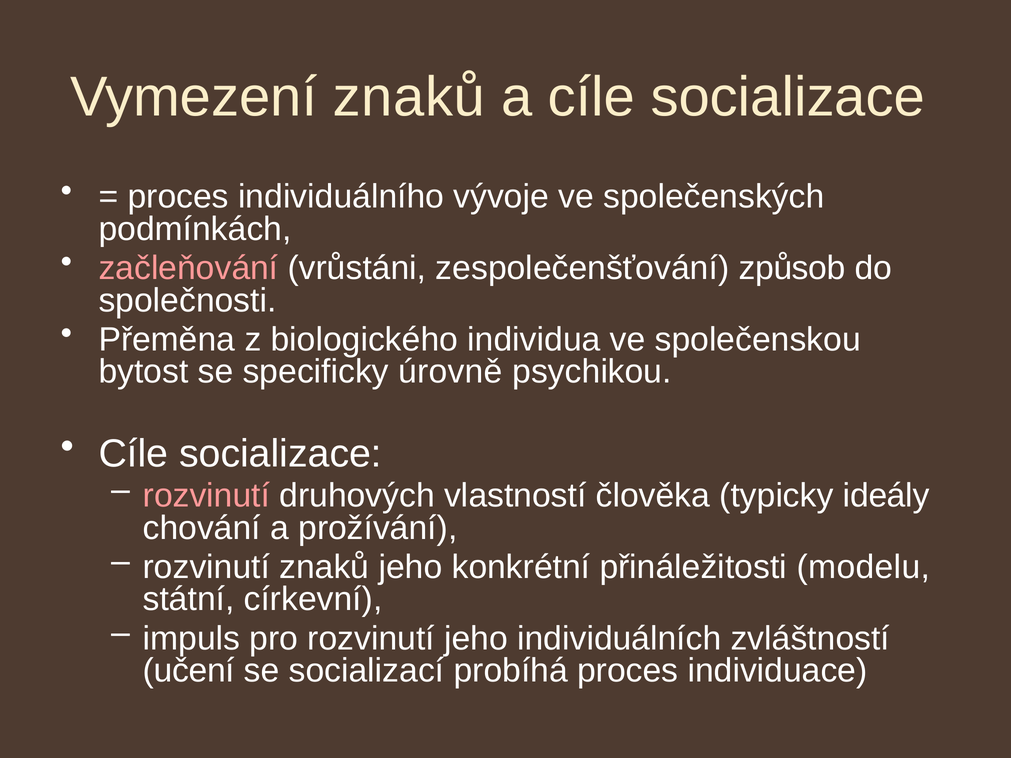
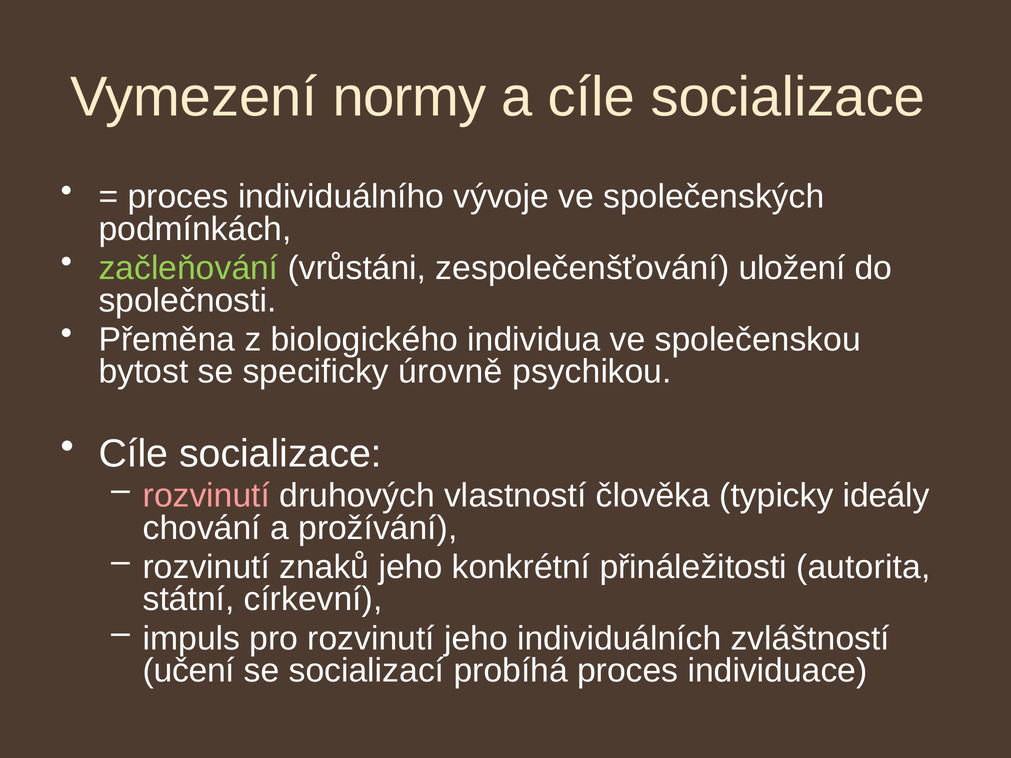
Vymezení znaků: znaků -> normy (409, 97)
začleňování colour: pink -> light green (188, 268)
způsob: způsob -> uložení (792, 268)
modelu: modelu -> autorita (863, 567)
